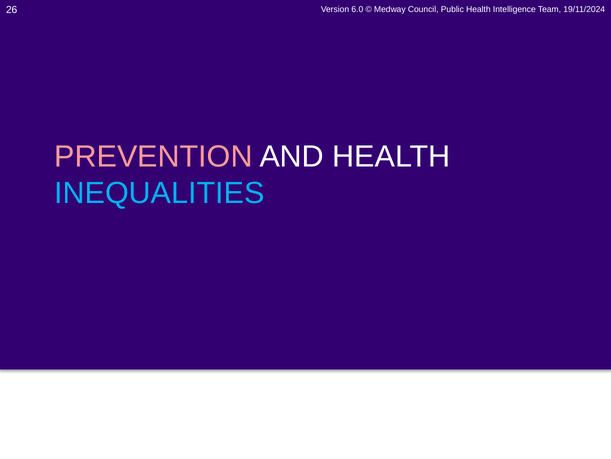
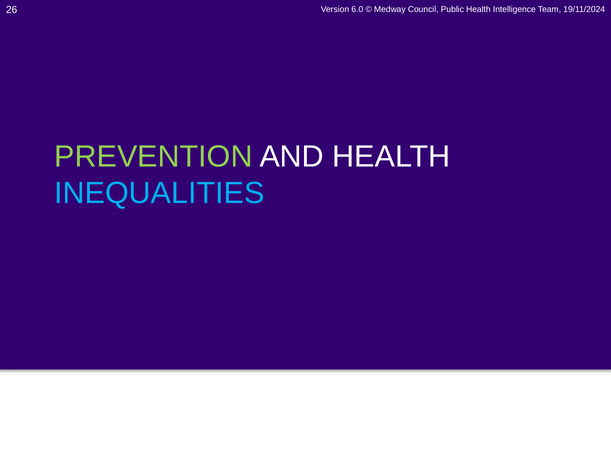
PREVENTION colour: pink -> light green (153, 156)
